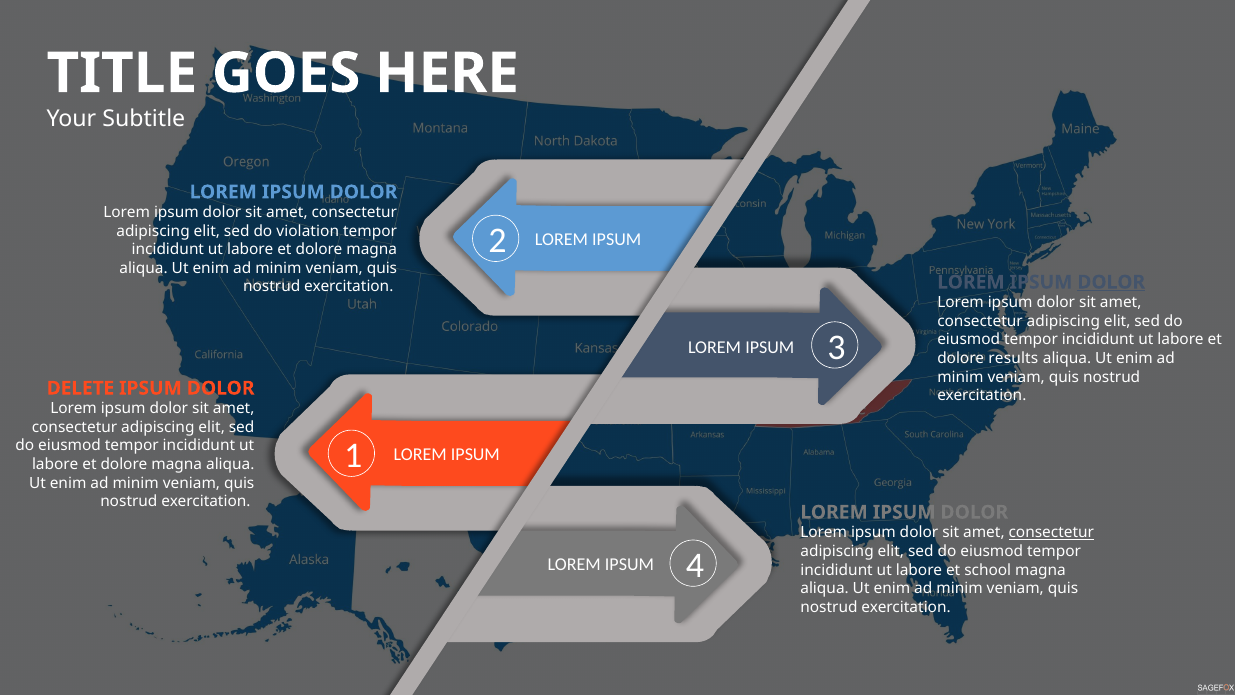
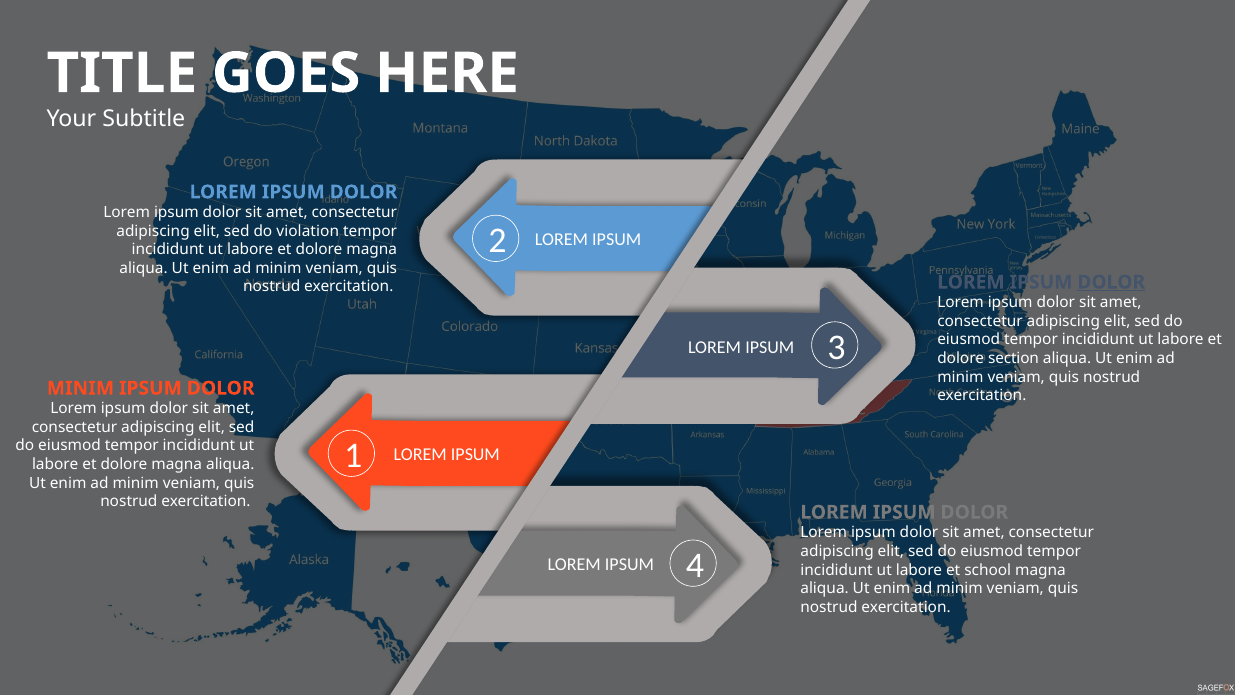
results: results -> section (1014, 358)
DELETE: DELETE -> MINIM (80, 388)
consectetur underline: present -> none (1051, 533)
